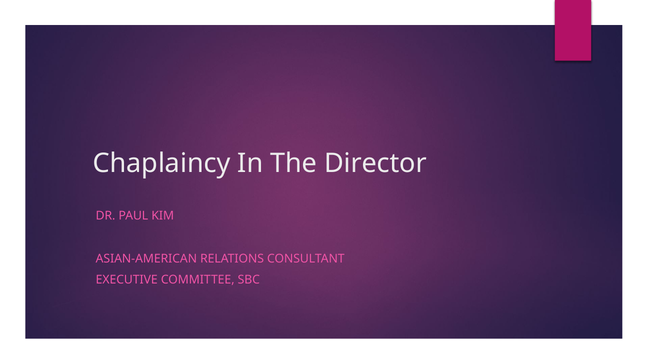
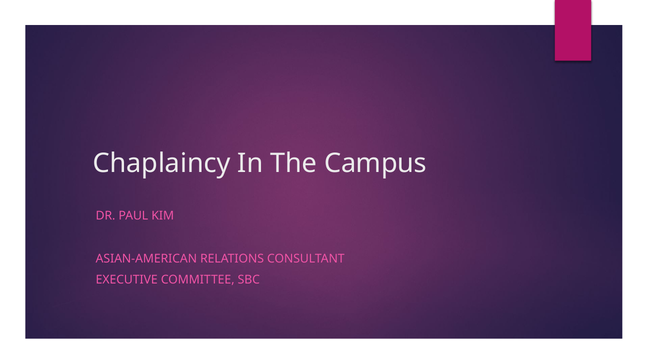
Director: Director -> Campus (376, 164)
